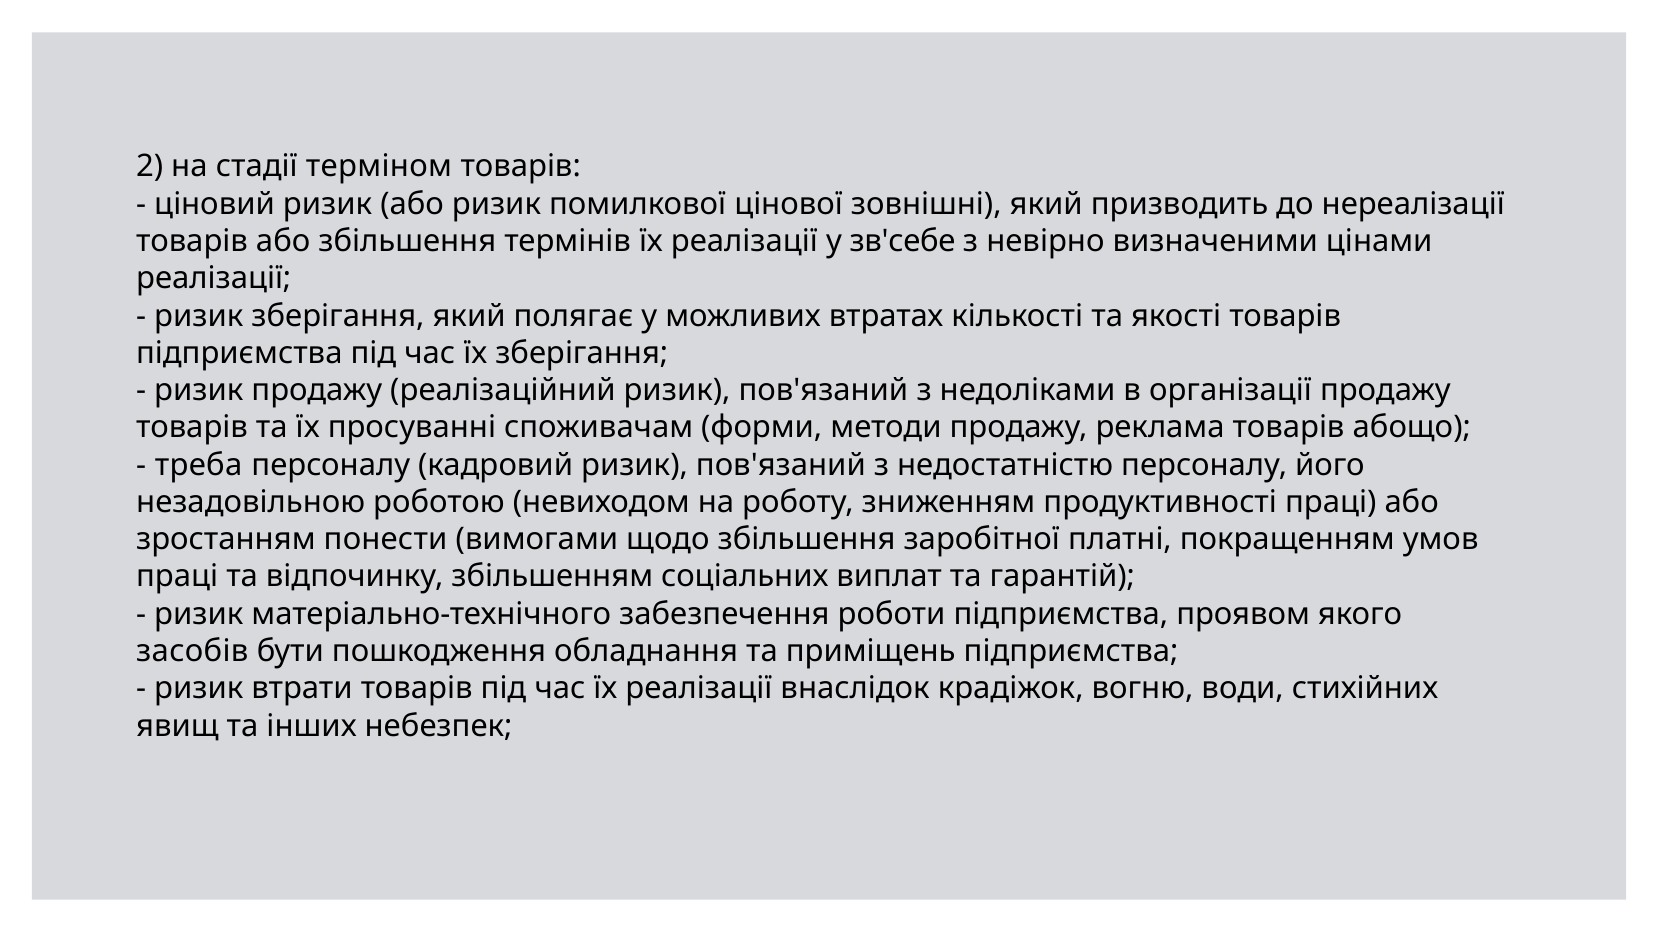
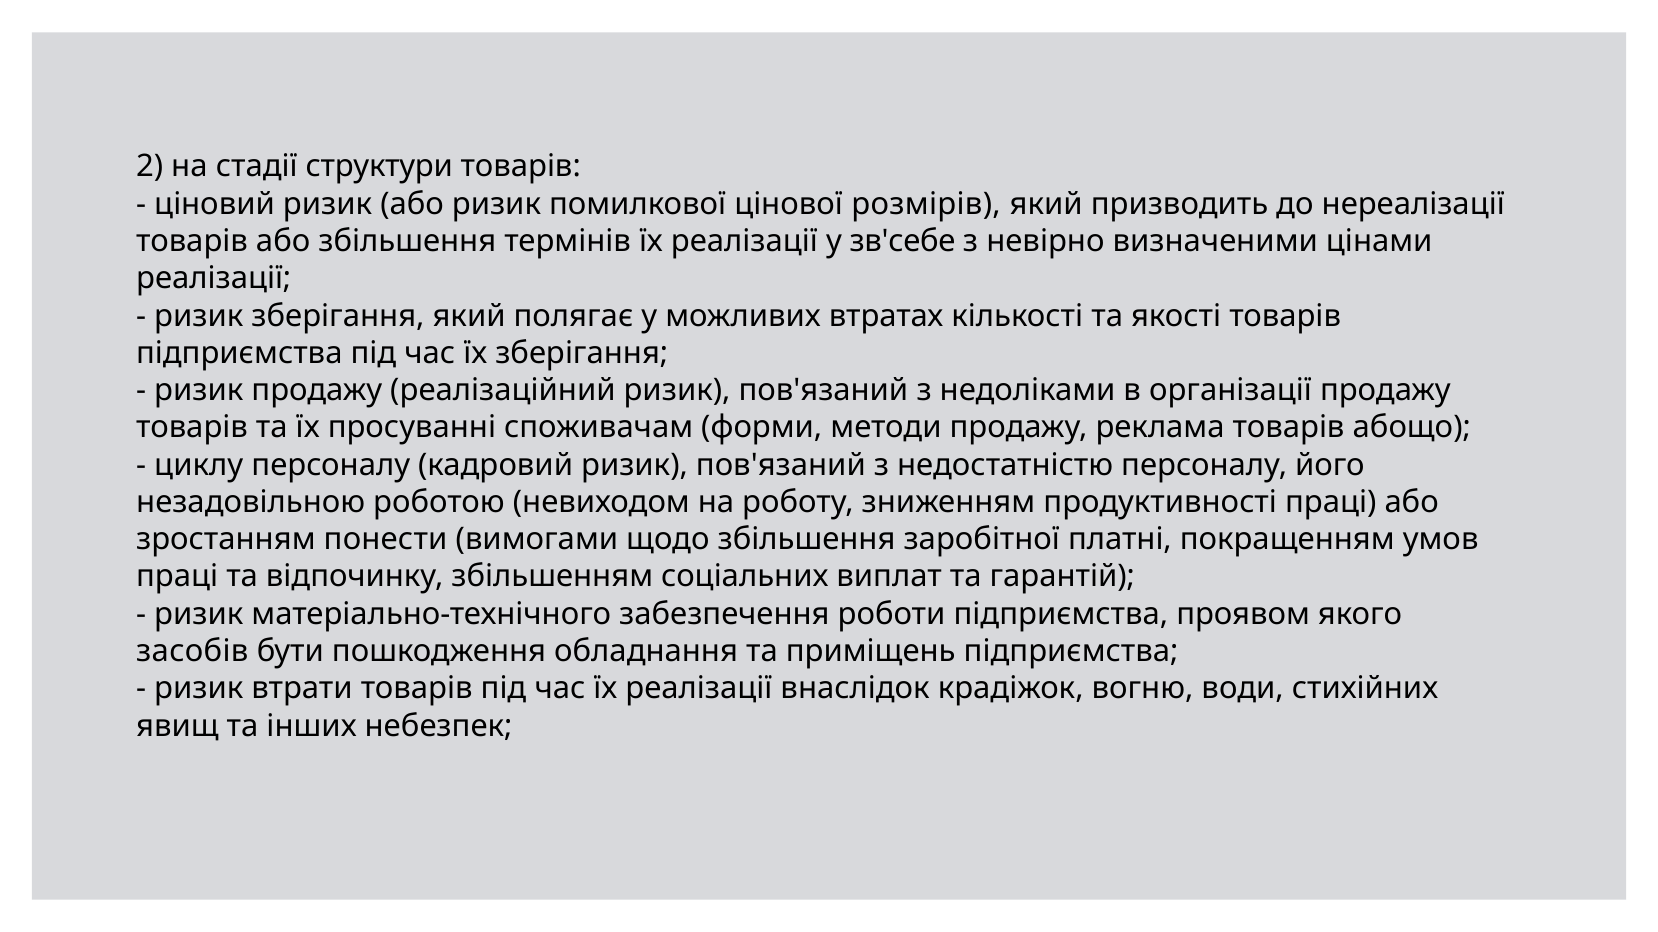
терміном: терміном -> структури (379, 167)
зовнішні: зовнішні -> розмірів (926, 204)
треба: треба -> циклу (199, 465)
